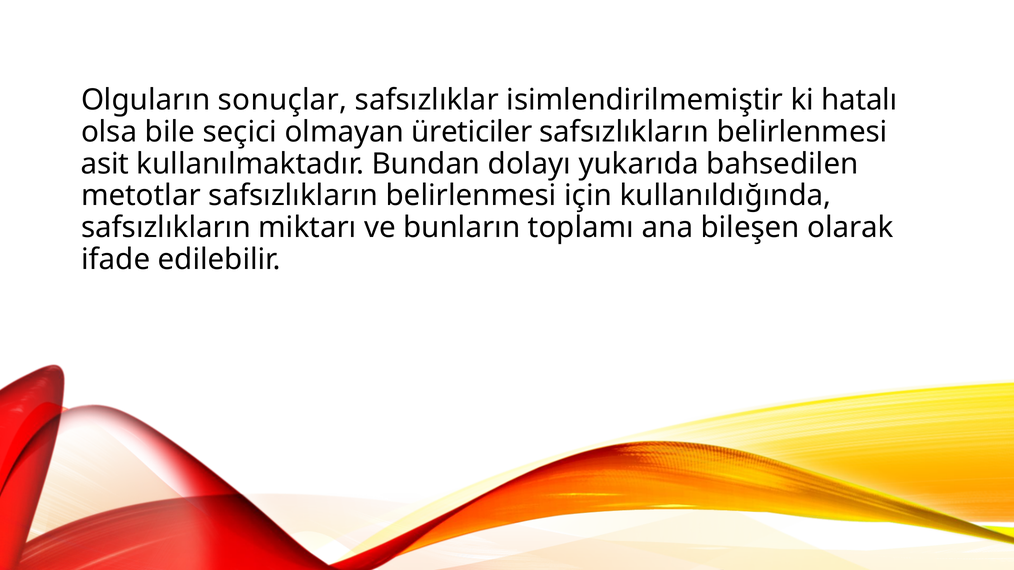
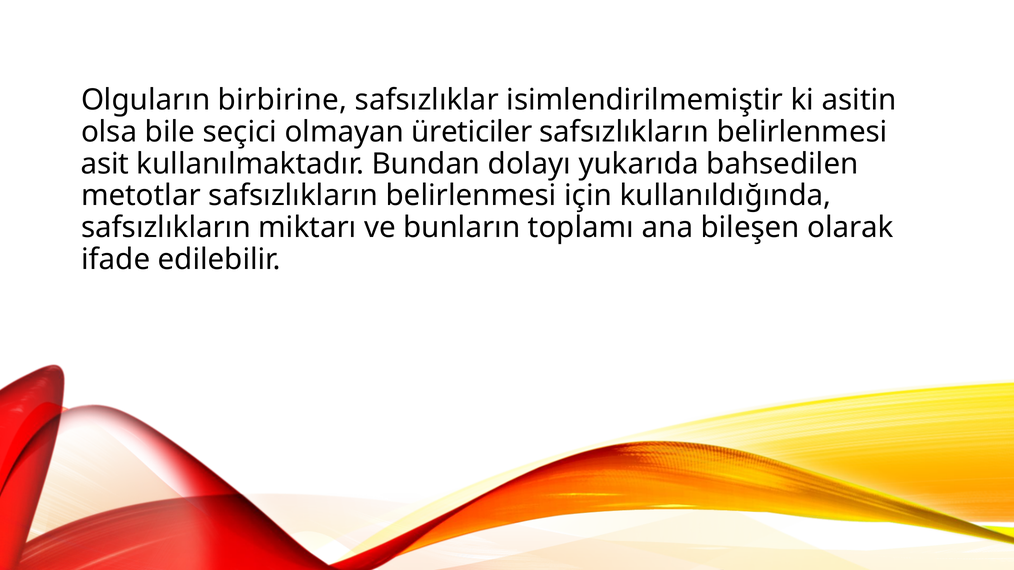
sonuçlar: sonuçlar -> birbirine (283, 100)
hatalı: hatalı -> asitin (859, 100)
